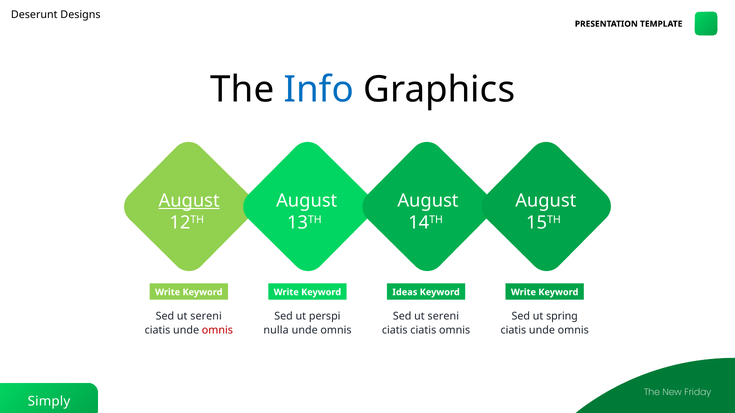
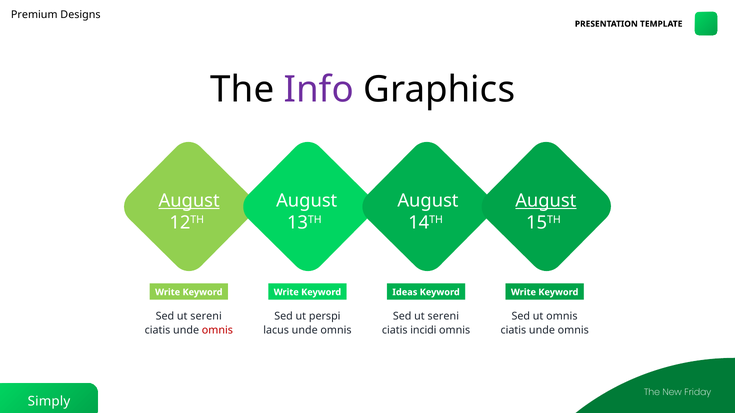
Deserunt: Deserunt -> Premium (34, 15)
Info colour: blue -> purple (319, 90)
August underline: none -> present (546, 201)
ut spring: spring -> omnis (562, 316)
nulla: nulla -> lacus (276, 331)
ciatis ciatis: ciatis -> incidi (423, 331)
